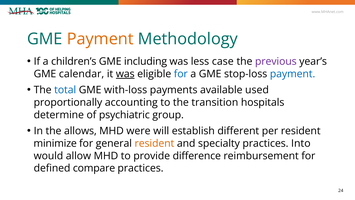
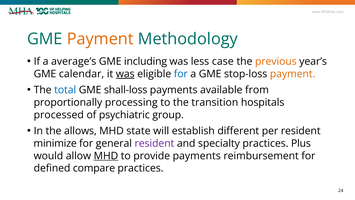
children’s: children’s -> average’s (74, 61)
previous colour: purple -> orange (276, 61)
payment colour: blue -> orange (293, 74)
with-loss: with-loss -> shall-loss (126, 90)
used: used -> from (257, 90)
accounting: accounting -> processing (131, 102)
determine: determine -> processed (59, 115)
were: were -> state (138, 131)
resident colour: orange -> purple (154, 143)
Into: Into -> Plus (301, 143)
MHD underline: none -> present (106, 156)
provide difference: difference -> payments (197, 156)
